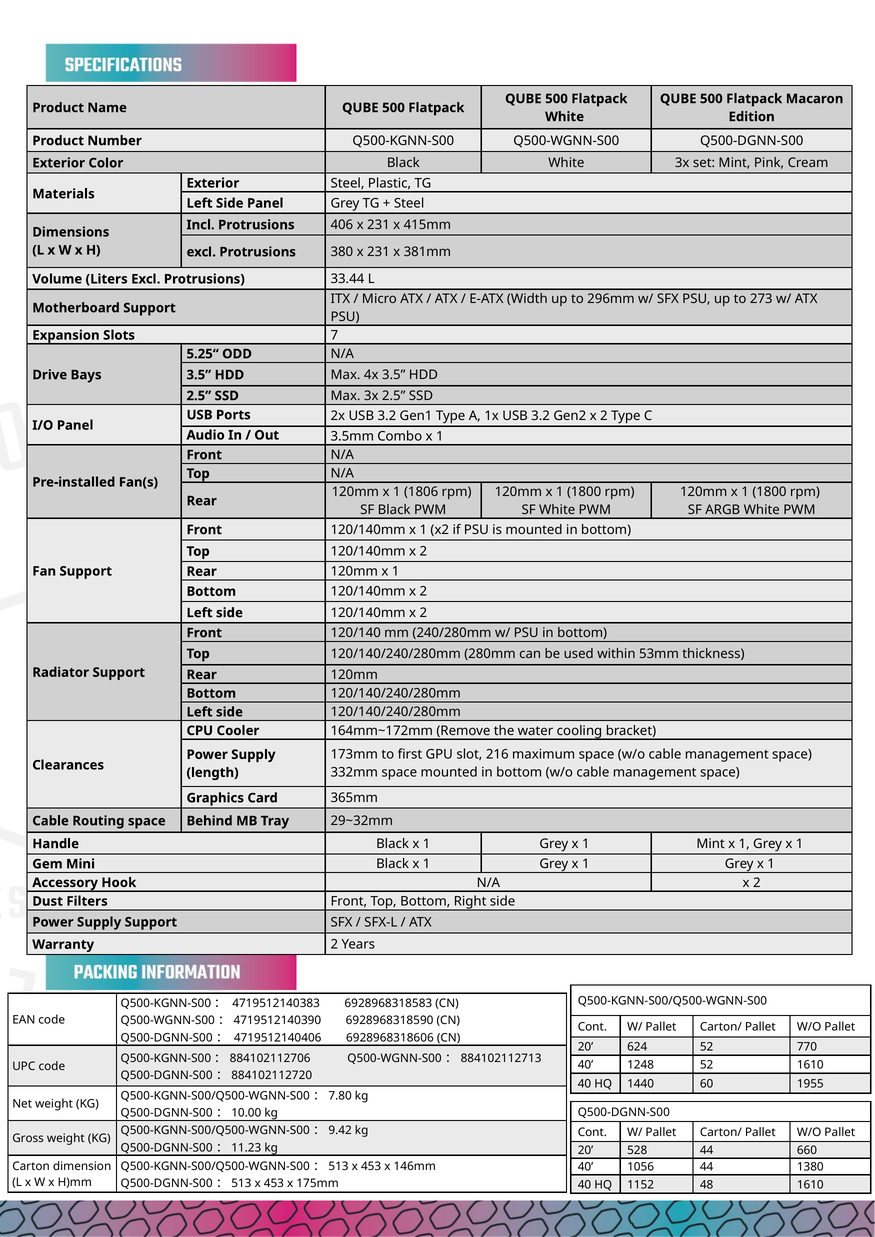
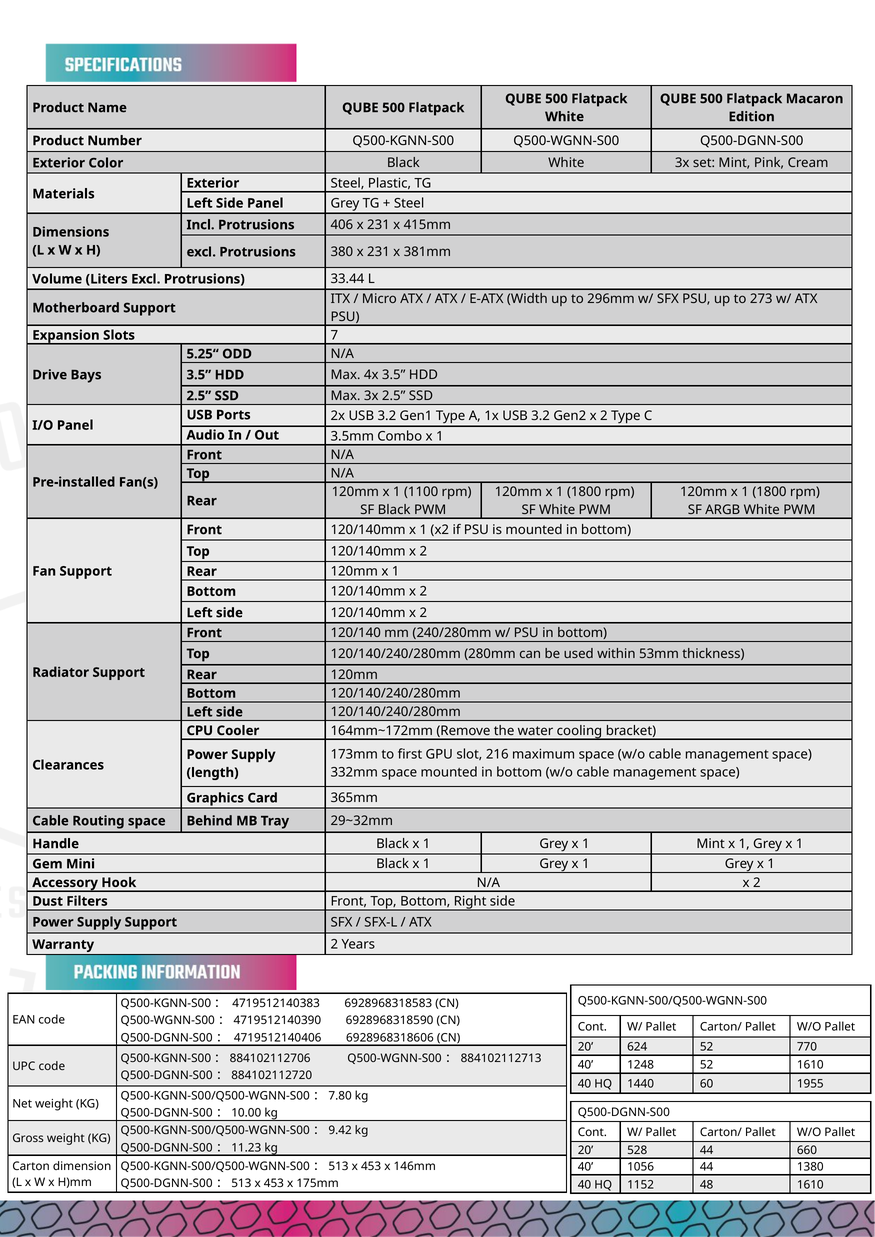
1806: 1806 -> 1100 (421, 492)
